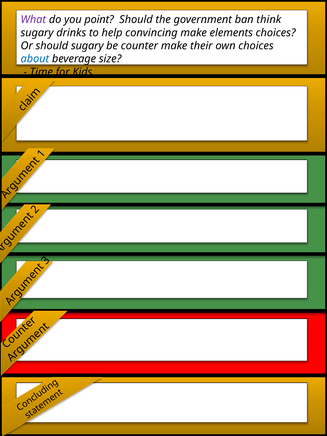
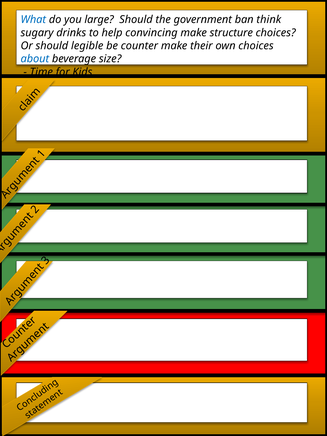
What colour: purple -> blue (33, 20)
point: point -> large (99, 20)
elements: elements -> structure (231, 33)
should sugary: sugary -> legible (87, 46)
